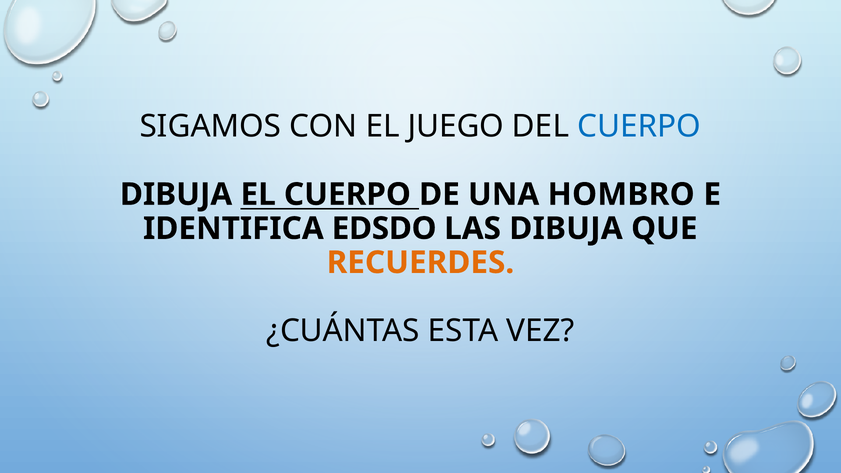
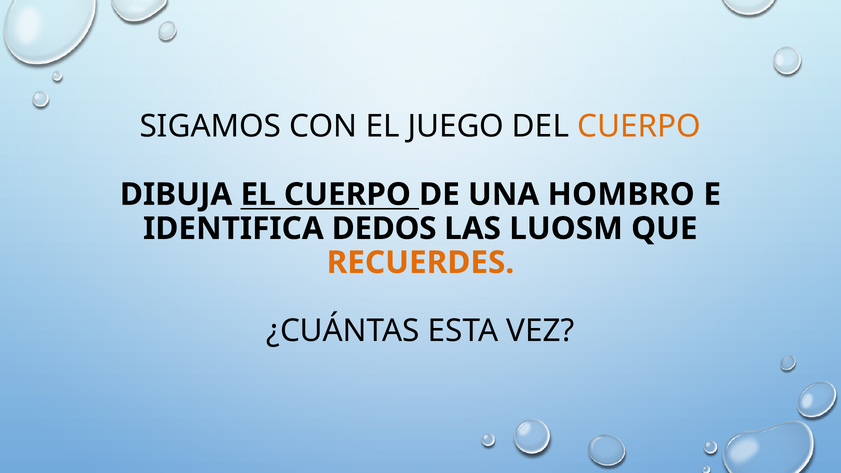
CUERPO colour: blue -> orange (639, 126)
EDSDO: EDSDO -> DEDOS (384, 229)
LAS DIBUJA: DIBUJA -> LUOSM (566, 229)
